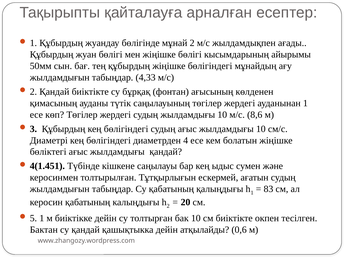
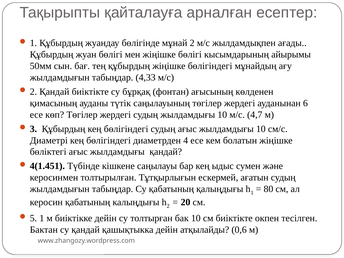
ауданынан 1: 1 -> 6 (305, 103)
8,6: 8,6 -> 4,7 (255, 115)
83: 83 -> 80 (268, 189)
